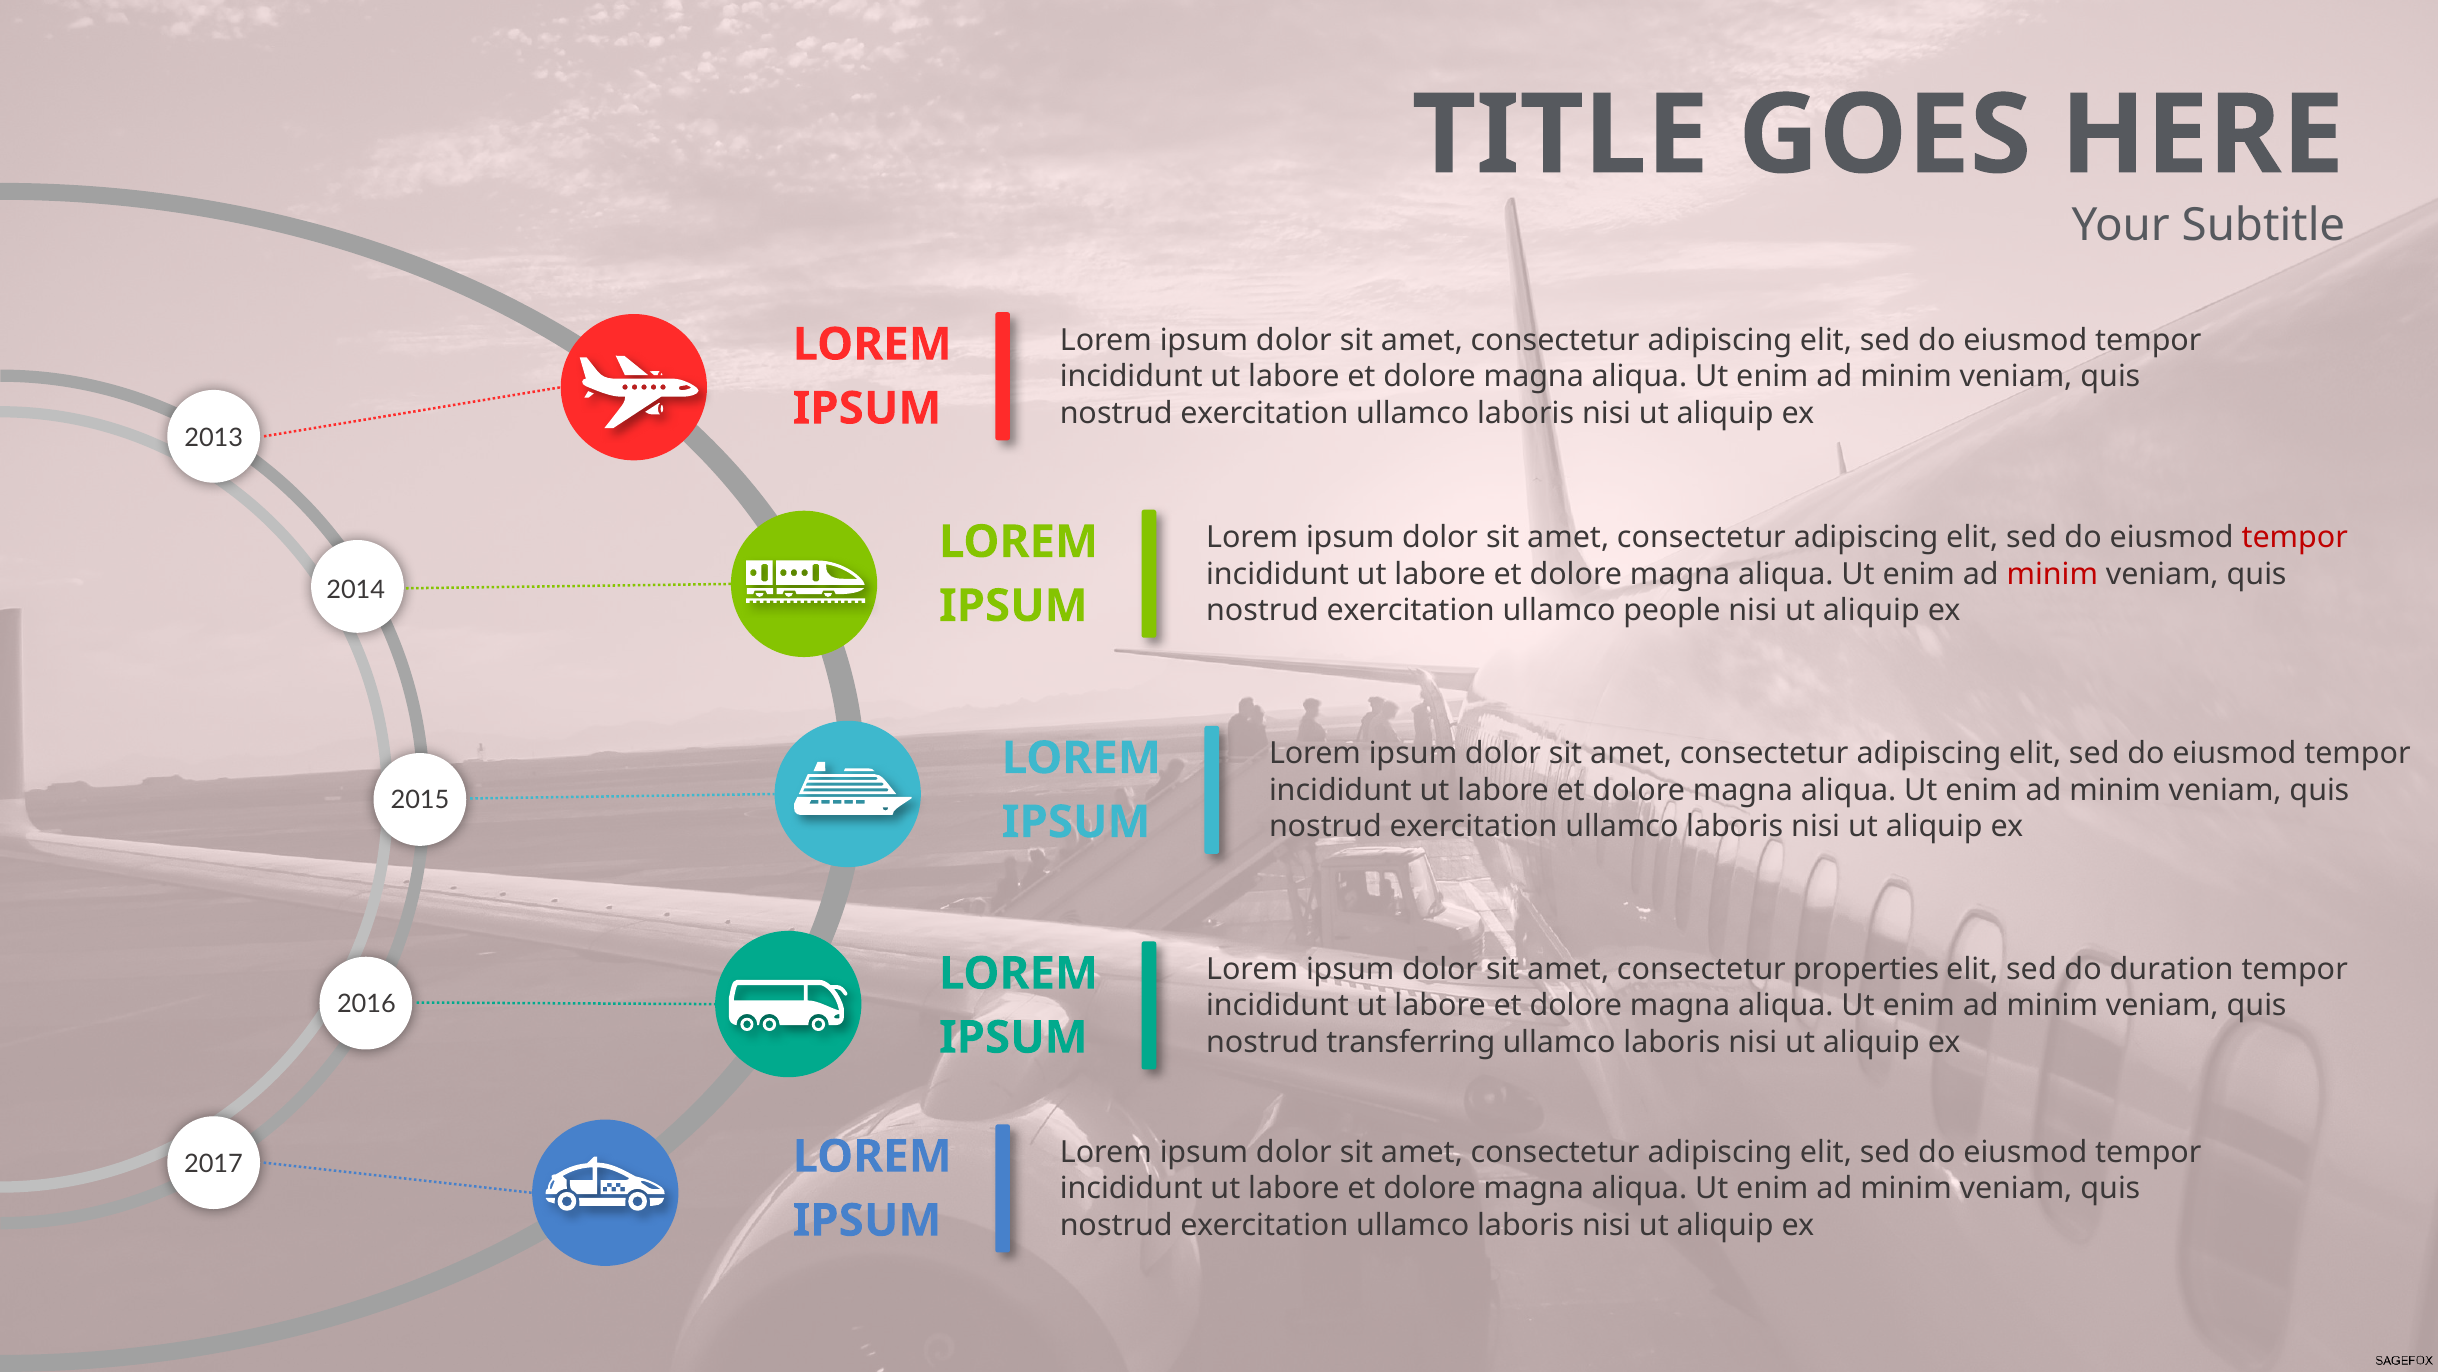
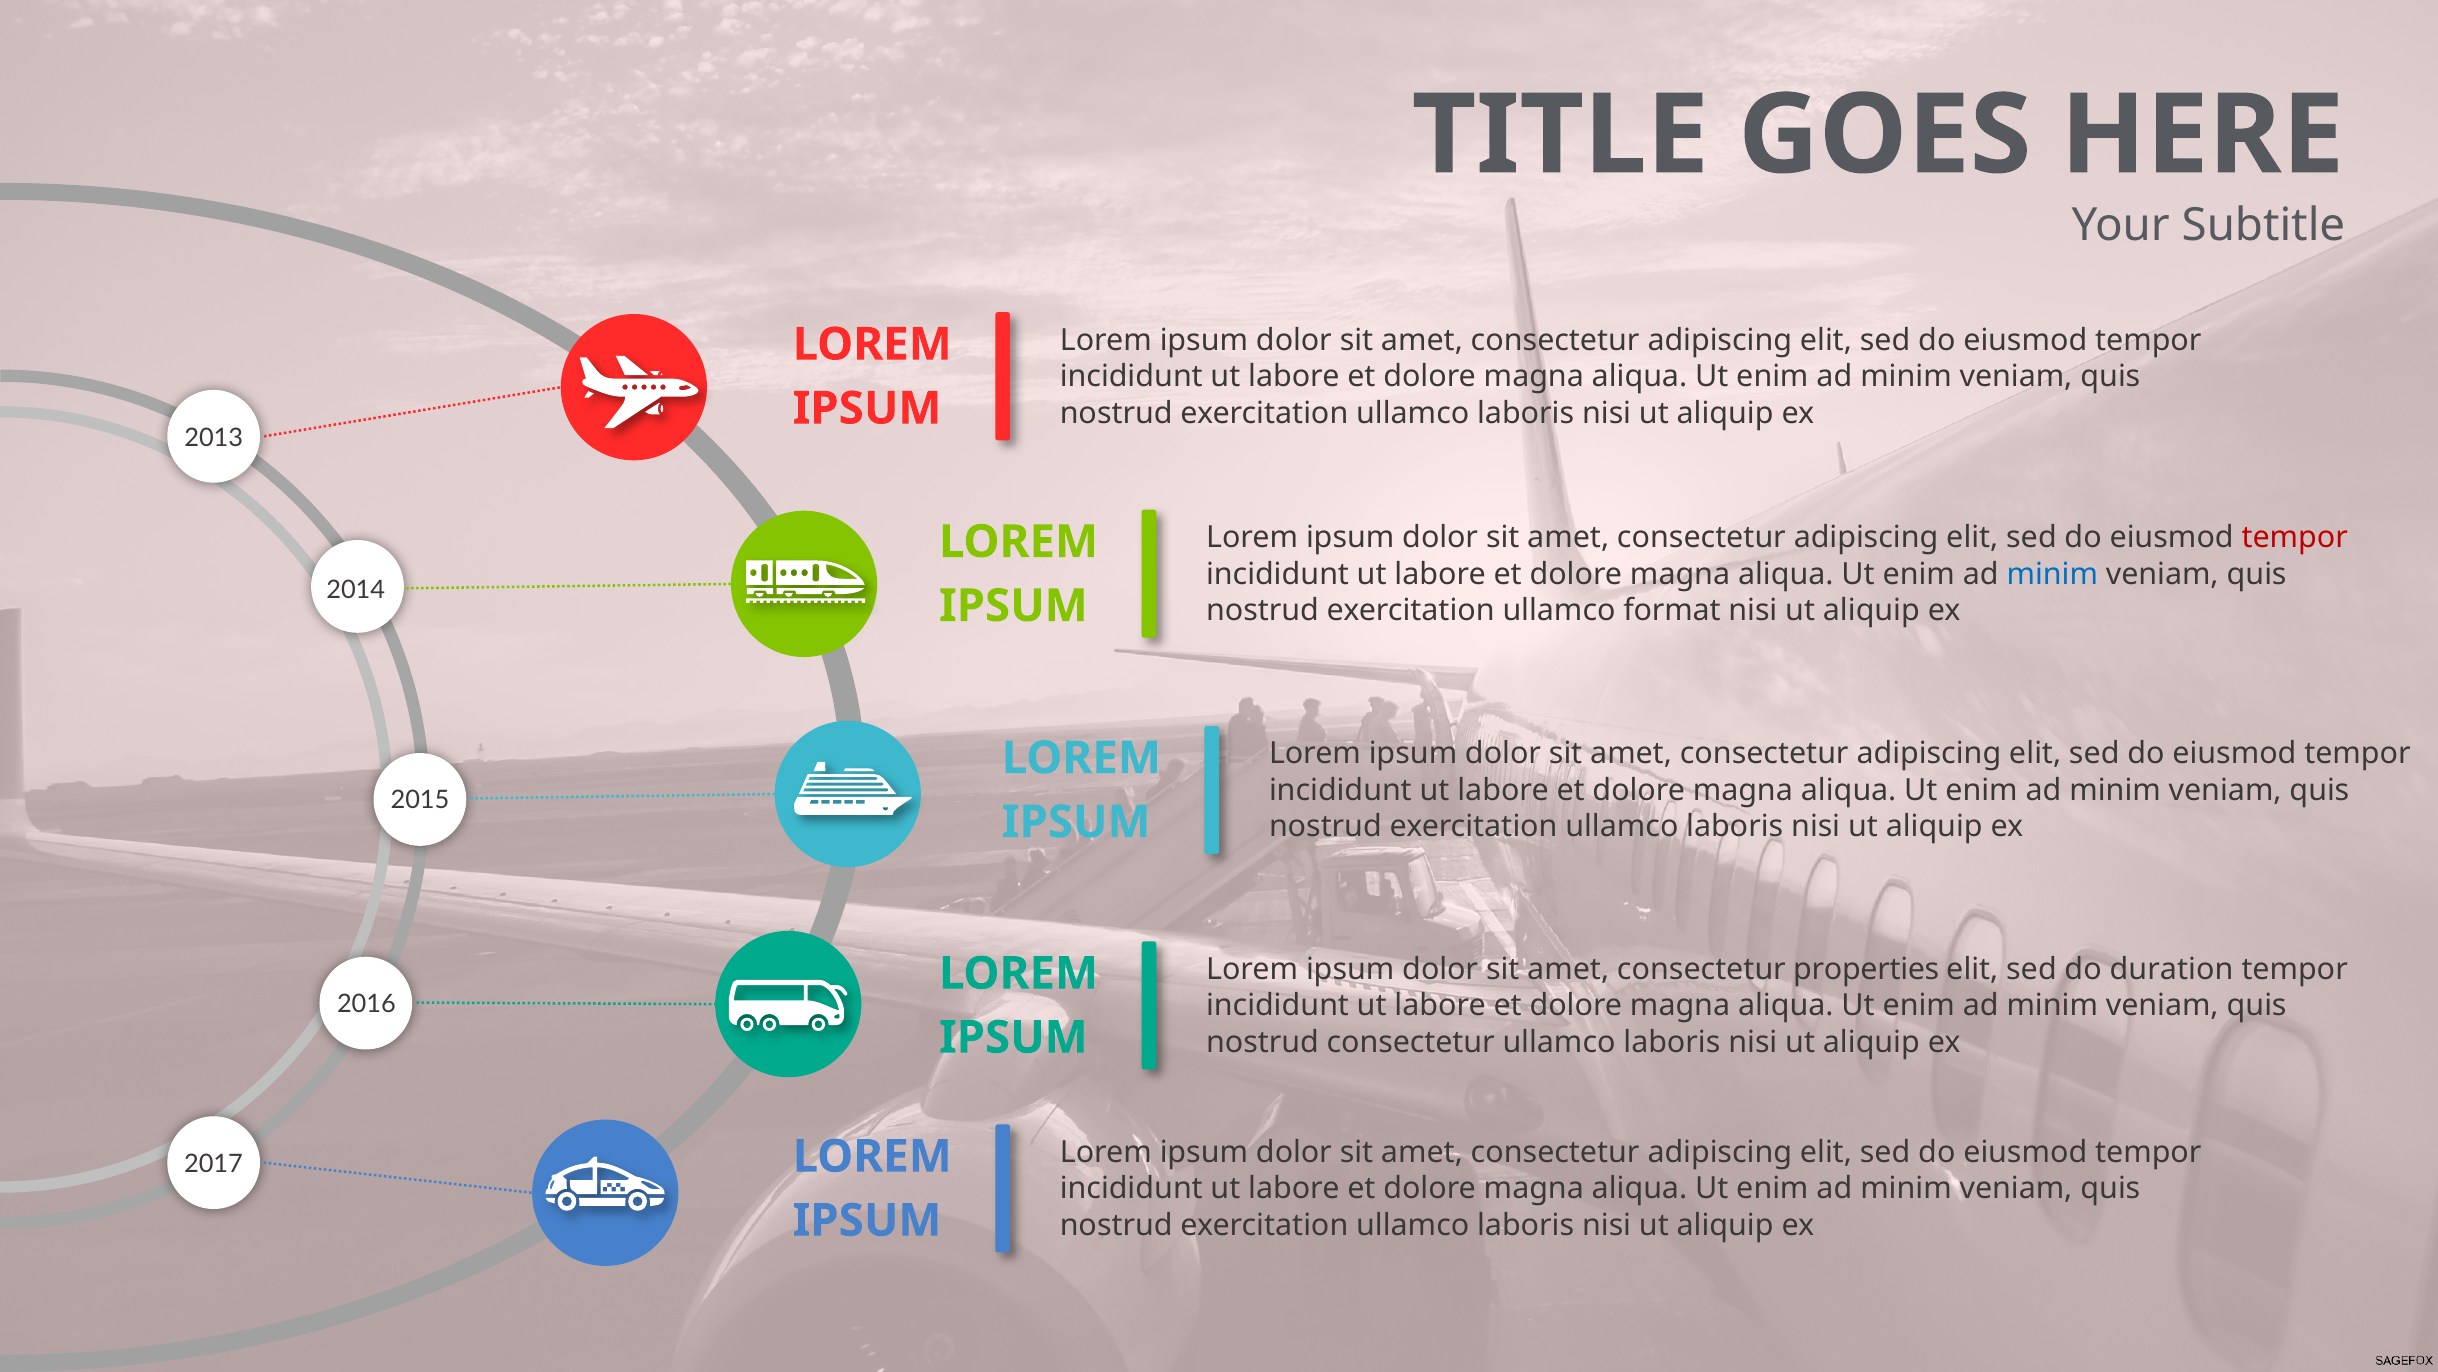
minim colour: red -> blue (2052, 574)
people: people -> format (1672, 610)
nostrud transferring: transferring -> consectetur (1411, 1042)
